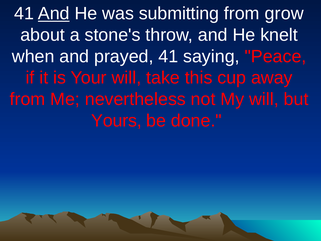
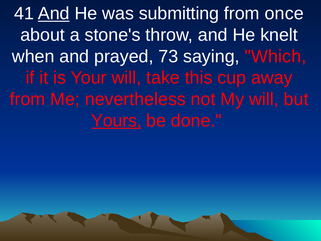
grow: grow -> once (284, 14)
prayed 41: 41 -> 73 (168, 56)
Peace: Peace -> Which (275, 56)
Yours underline: none -> present (116, 120)
